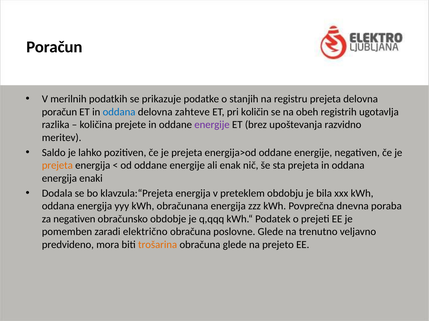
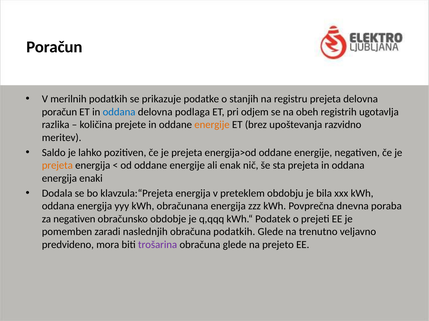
zahteve: zahteve -> podlaga (192, 112)
količin: količin -> odjem (255, 112)
energije colour: purple -> orange (212, 125)
električno: električno -> naslednjih (145, 232)
obračuna poslovne: poslovne -> podatkih (234, 232)
trošarina colour: orange -> purple (158, 245)
